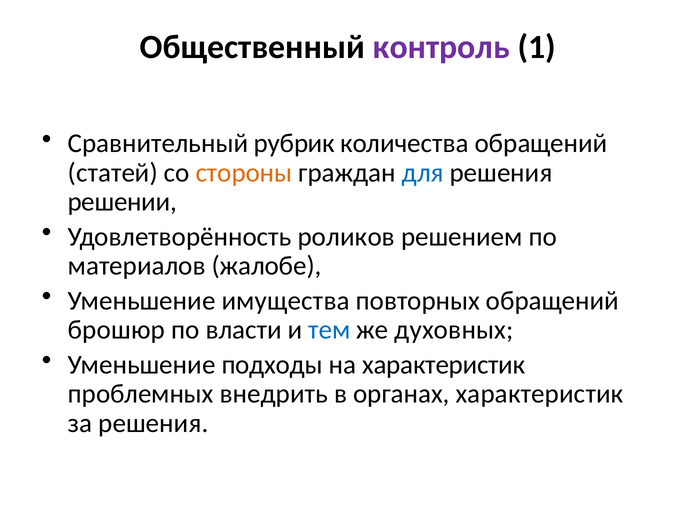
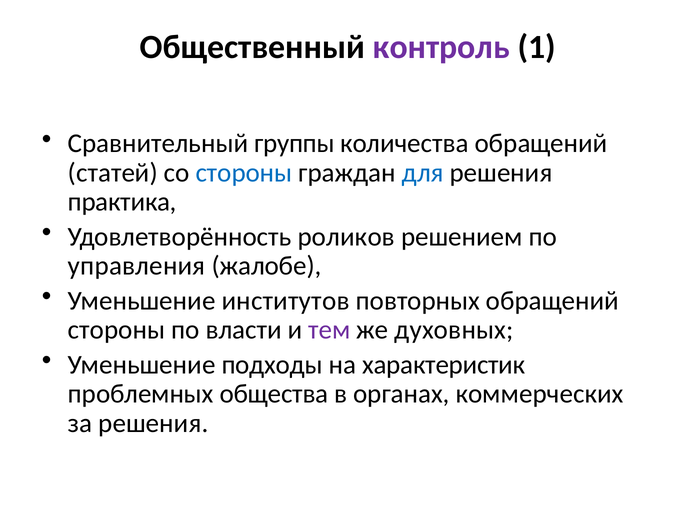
рубрик: рубрик -> группы (294, 143)
стороны colour: orange -> blue (244, 173)
решении: решении -> практика (122, 202)
материалов: материалов -> управления (137, 266)
имущества: имущества -> институтов (286, 301)
брошюр: брошюр -> стороны (117, 330)
тем colour: blue -> purple (329, 330)
внедрить: внедрить -> общества (274, 394)
органах характеристик: характеристик -> коммерческих (540, 394)
